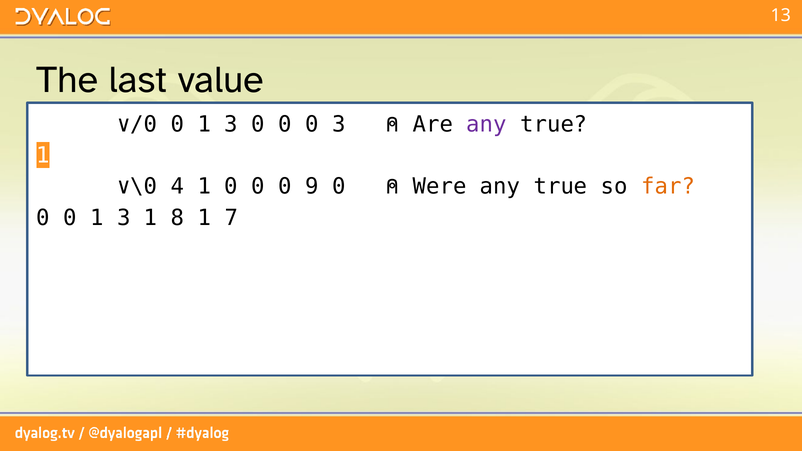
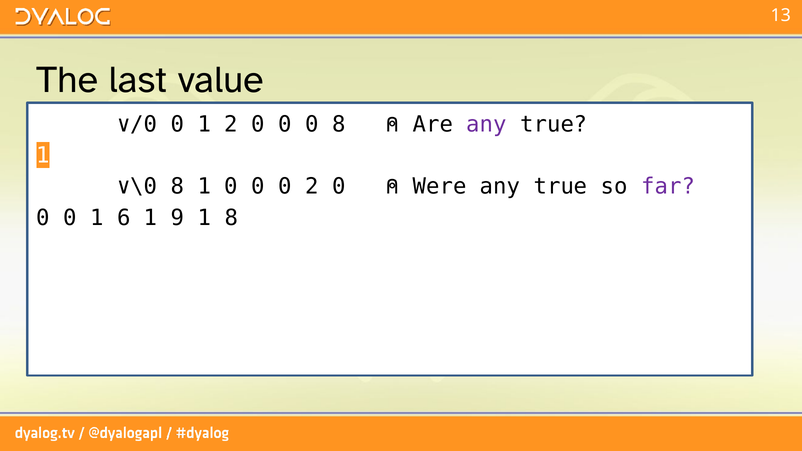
∨/0 0 1 3: 3 -> 2 (231, 124)
0 3: 3 -> 8 (339, 124)
∨\0 4: 4 -> 8 (177, 187)
0 9: 9 -> 2 (312, 187)
far colour: orange -> purple (668, 187)
0 0 1 3: 3 -> 6 (124, 218)
8: 8 -> 9 (178, 218)
1 7: 7 -> 8 (231, 218)
